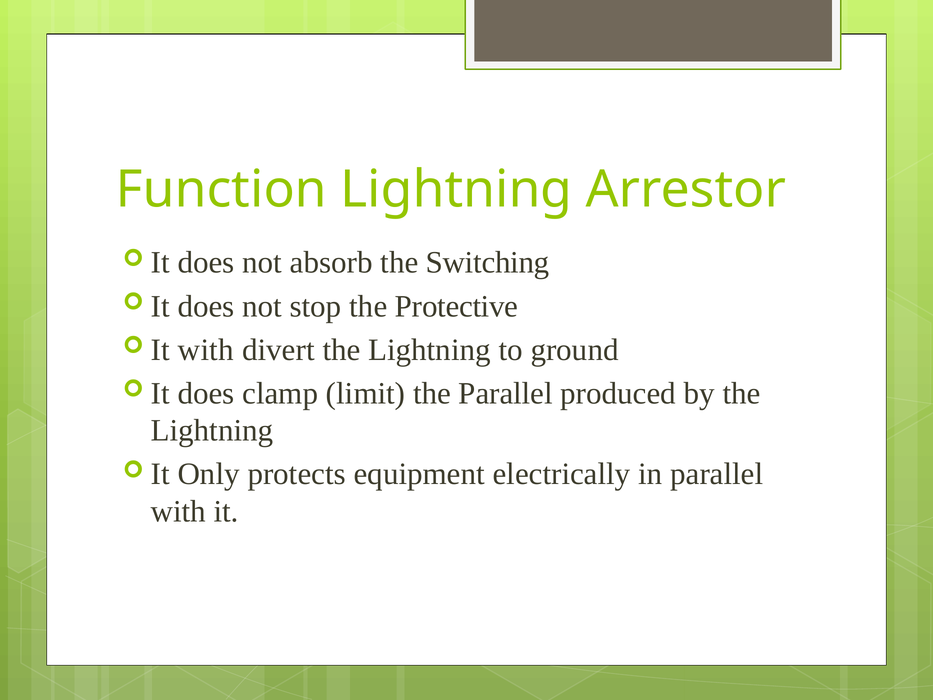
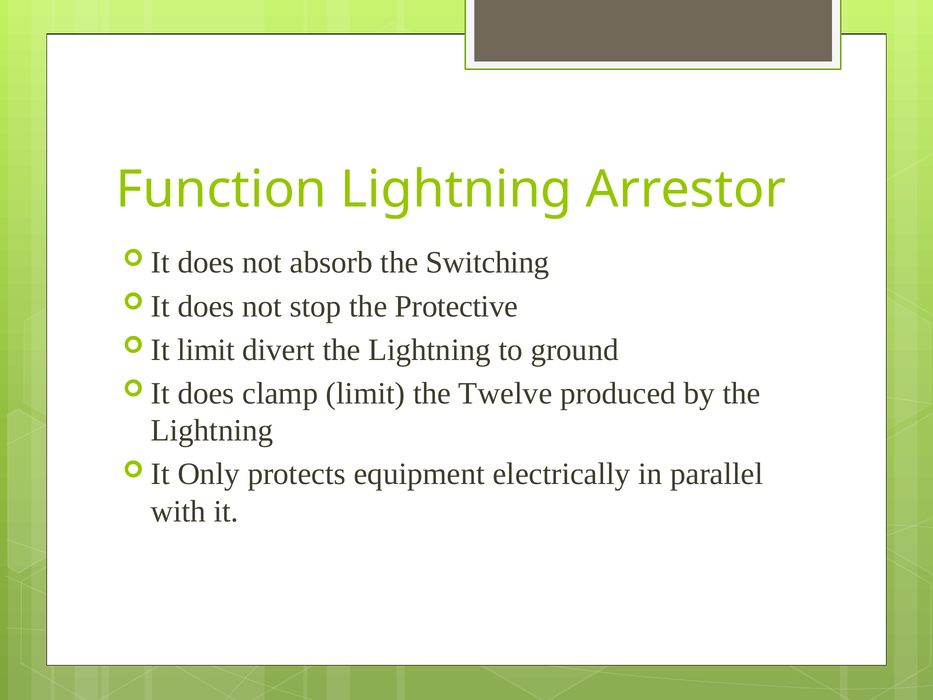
It with: with -> limit (206, 350)
the Parallel: Parallel -> Twelve (505, 393)
